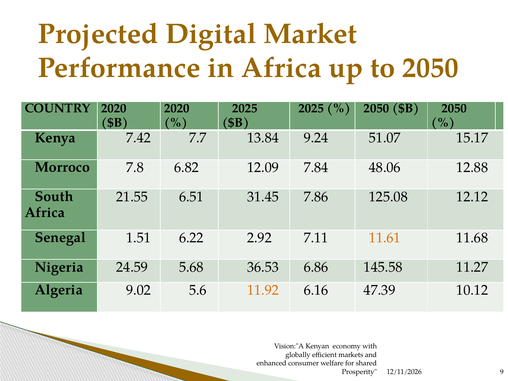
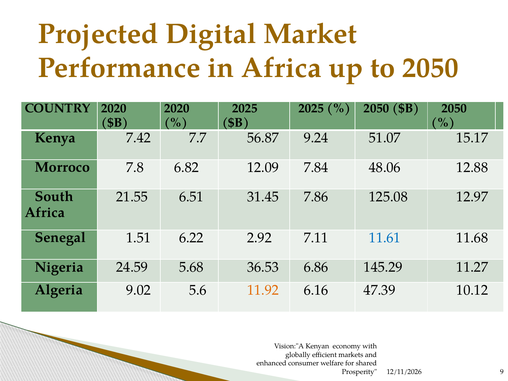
13.84: 13.84 -> 56.87 (263, 138)
12.12: 12.12 -> 12.97 (472, 197)
11.61 colour: orange -> blue (385, 238)
145.58: 145.58 -> 145.29 (383, 267)
